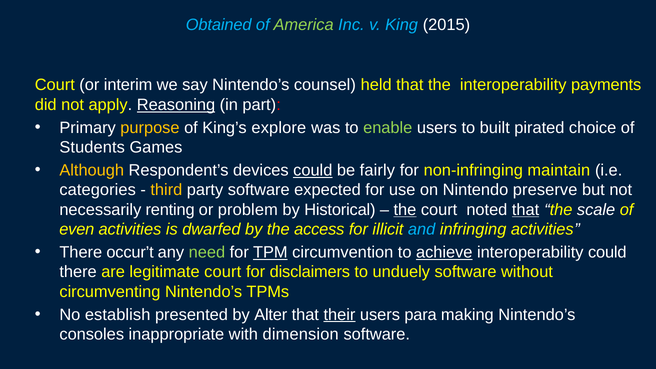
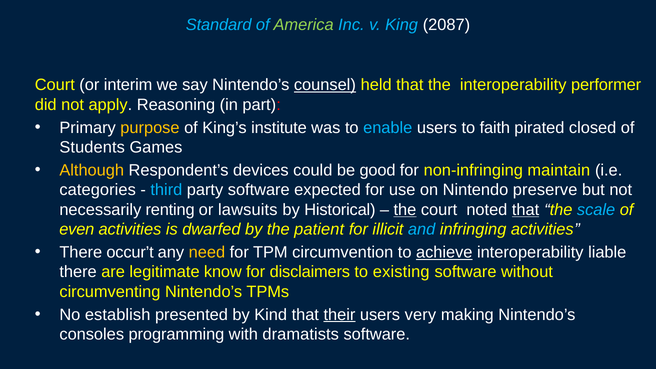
Obtained: Obtained -> Standard (219, 25)
2015: 2015 -> 2087 (446, 25)
counsel underline: none -> present (325, 85)
payments: payments -> performer (606, 85)
Reasoning underline: present -> none (176, 105)
explore: explore -> institute (279, 128)
enable colour: light green -> light blue (388, 128)
built: built -> faith (495, 128)
choice: choice -> closed (593, 128)
could underline: present -> none (313, 170)
fairly: fairly -> good (378, 170)
third colour: yellow -> light blue (166, 190)
problem: problem -> lawsuits (248, 210)
scale colour: white -> light blue (596, 210)
access: access -> patient (319, 229)
need colour: light green -> yellow (207, 252)
TPM underline: present -> none (270, 252)
interoperability could: could -> liable (607, 252)
legitimate court: court -> know (223, 272)
unduely: unduely -> existing (401, 272)
Alter: Alter -> Kind (271, 315)
para: para -> very (420, 315)
inappropriate: inappropriate -> programming (176, 334)
dimension: dimension -> dramatists (301, 334)
